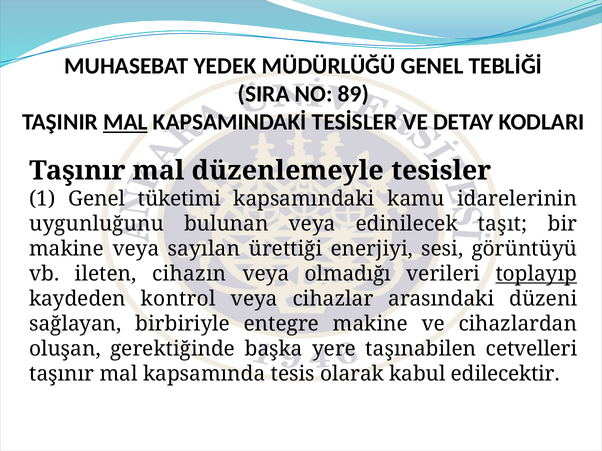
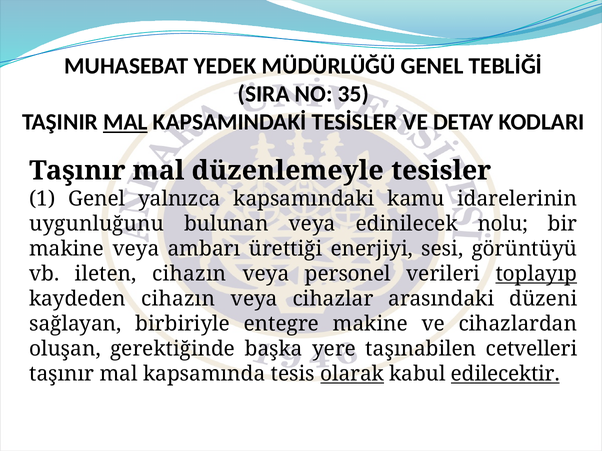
89: 89 -> 35 (353, 94)
tüketimi: tüketimi -> yalnızca (179, 199)
taşıt: taşıt -> nolu (503, 224)
sayılan: sayılan -> ambarı (204, 249)
olmadığı: olmadığı -> personel (348, 274)
kaydeden kontrol: kontrol -> cihazın (178, 299)
olarak underline: none -> present (352, 375)
edilecektir underline: none -> present (505, 375)
